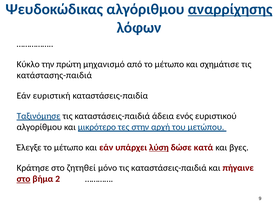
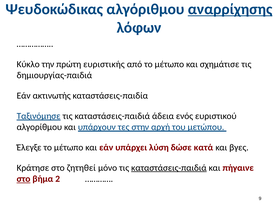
μηχανισμό: μηχανισμό -> ευριστικής (104, 64)
κατάστασης-παιδιά: κατάστασης-παιδιά -> δημιουργίας-παιδιά (54, 75)
ευριστική: ευριστική -> ακτινωτής (52, 96)
μικρότερο: μικρότερο -> υπάρχουν (97, 127)
λύση underline: present -> none (159, 148)
καταστάσεις-παιδιά underline: none -> present (169, 168)
